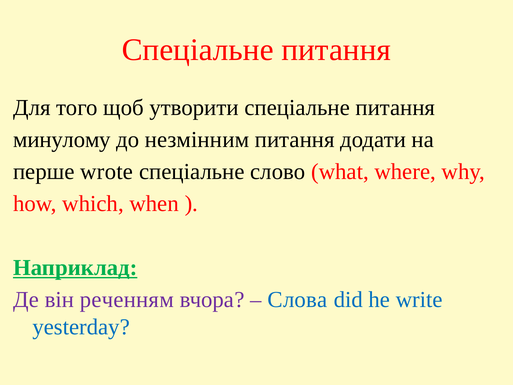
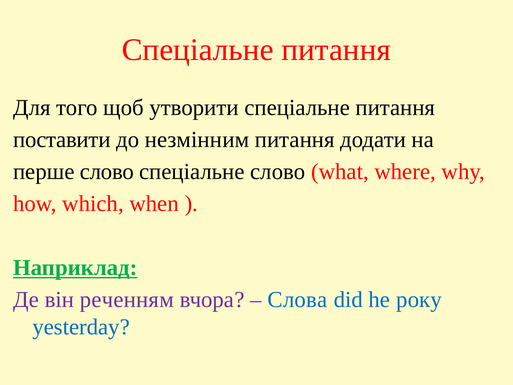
минулому: минулому -> поставити (62, 140)
перше wrote: wrote -> слово (107, 172)
write: write -> року (419, 299)
